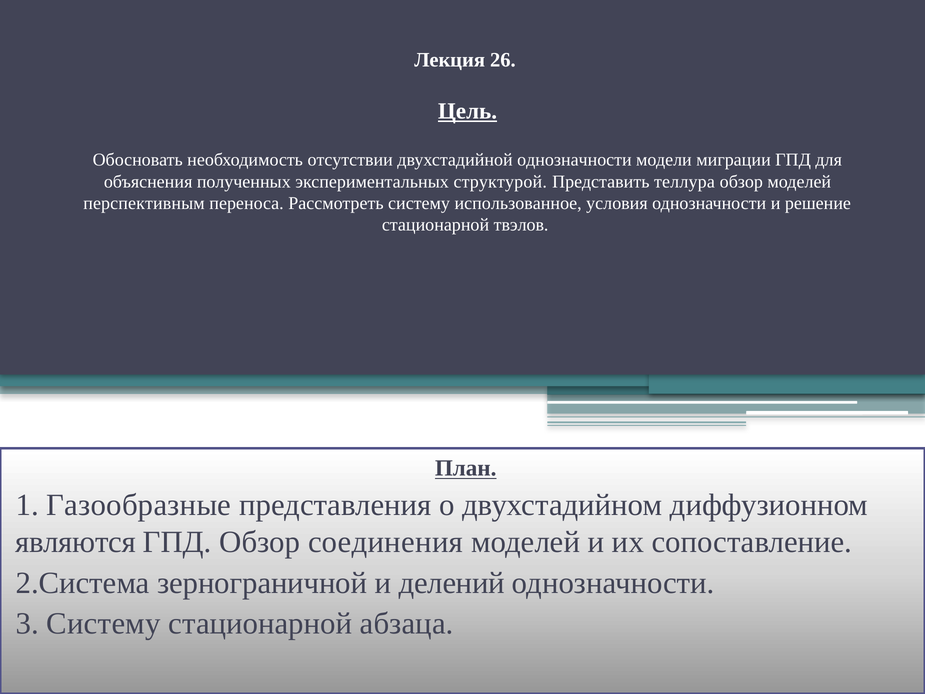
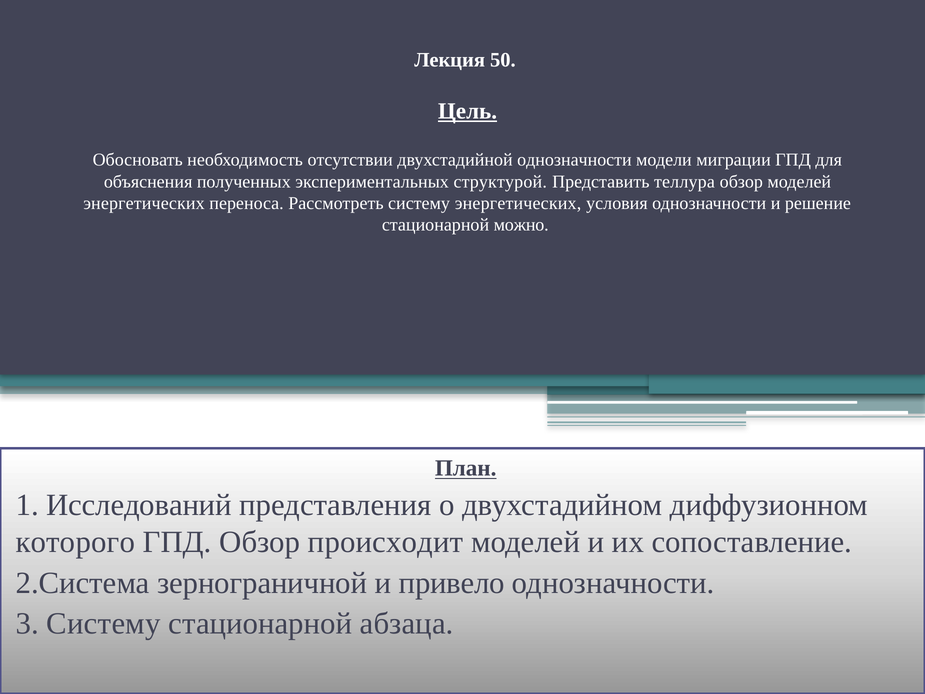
26: 26 -> 50 (503, 60)
перспективным: перспективным -> энергетических (144, 203)
систему использованное: использованное -> энергетических (518, 203)
твэлов: твэлов -> можно (521, 225)
Газообразные: Газообразные -> Исследований (139, 505)
являются: являются -> которого (75, 542)
соединения: соединения -> происходит (386, 542)
делений: делений -> привело (452, 583)
